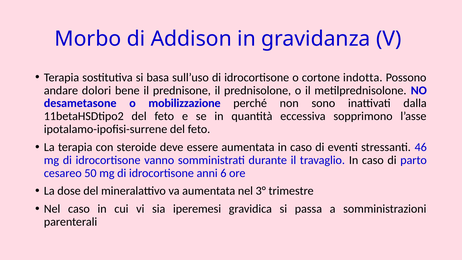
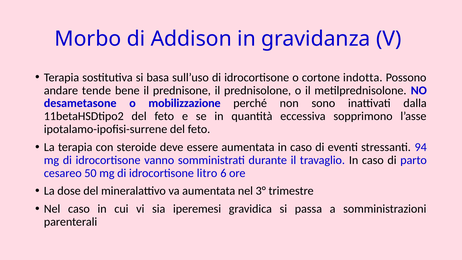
dolori: dolori -> tende (96, 90)
46: 46 -> 94 (421, 147)
anni: anni -> litro (207, 173)
